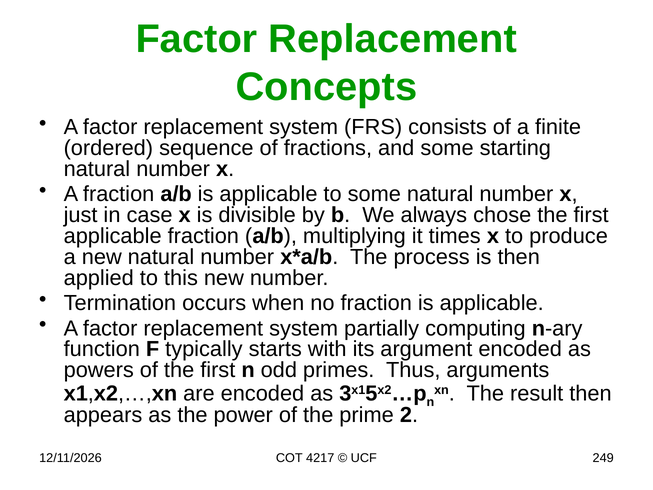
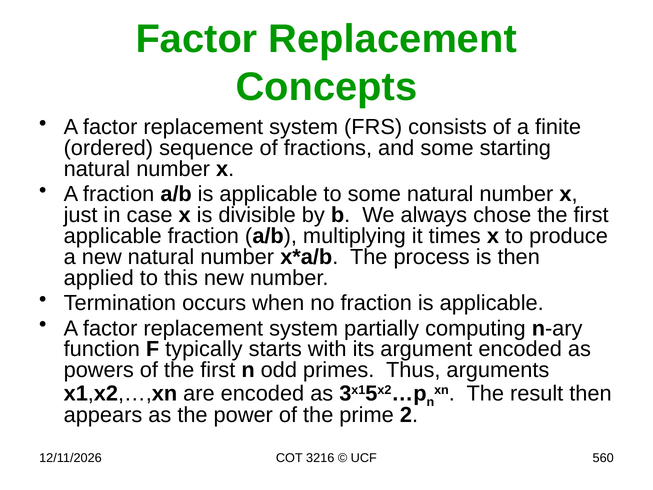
4217: 4217 -> 3216 (320, 458)
249: 249 -> 560 (603, 458)
